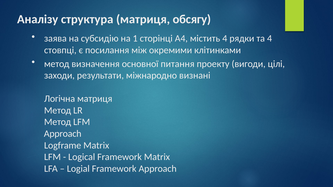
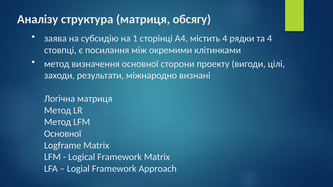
питання: питання -> сторони (178, 64)
Approach: Approach -> Основної (63, 134)
